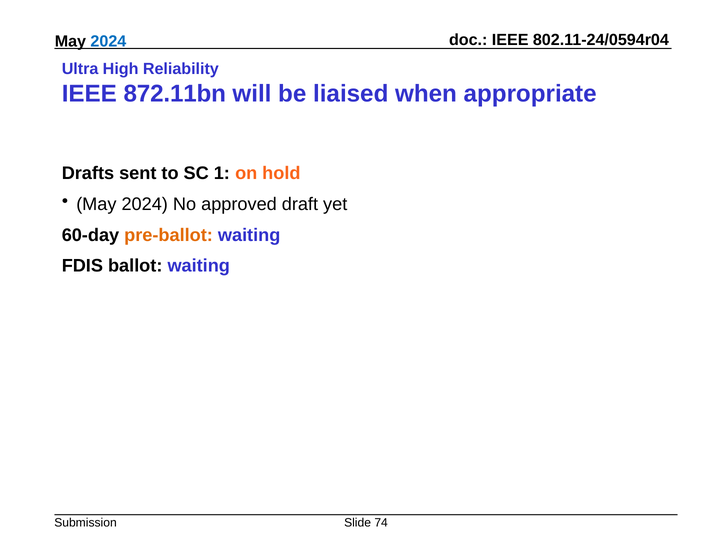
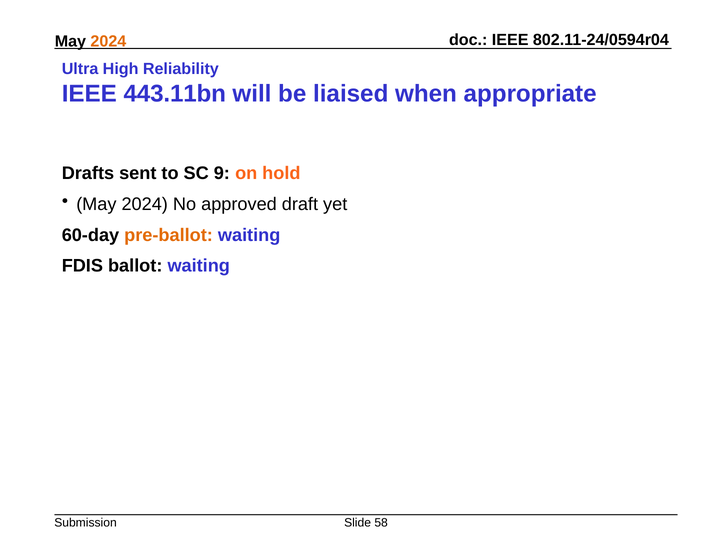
2024 colour: blue -> orange (108, 41)
872.11bn: 872.11bn -> 443.11bn (175, 94)
1: 1 -> 9 (222, 173)
74: 74 -> 58 (381, 522)
